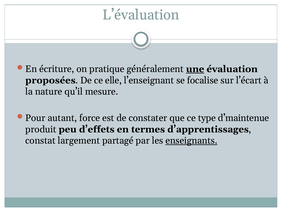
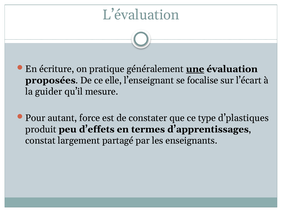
nature: nature -> guider (49, 91)
d’maintenue: d’maintenue -> d’plastiques (243, 118)
enseignants underline: present -> none (191, 140)
